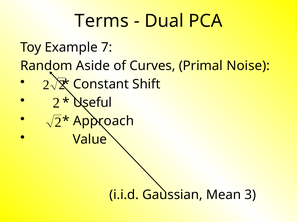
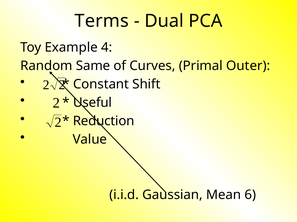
7: 7 -> 4 (107, 47)
Aside: Aside -> Same (93, 66)
Noise: Noise -> Outer (248, 66)
Approach: Approach -> Reduction (104, 121)
3: 3 -> 6 (250, 195)
